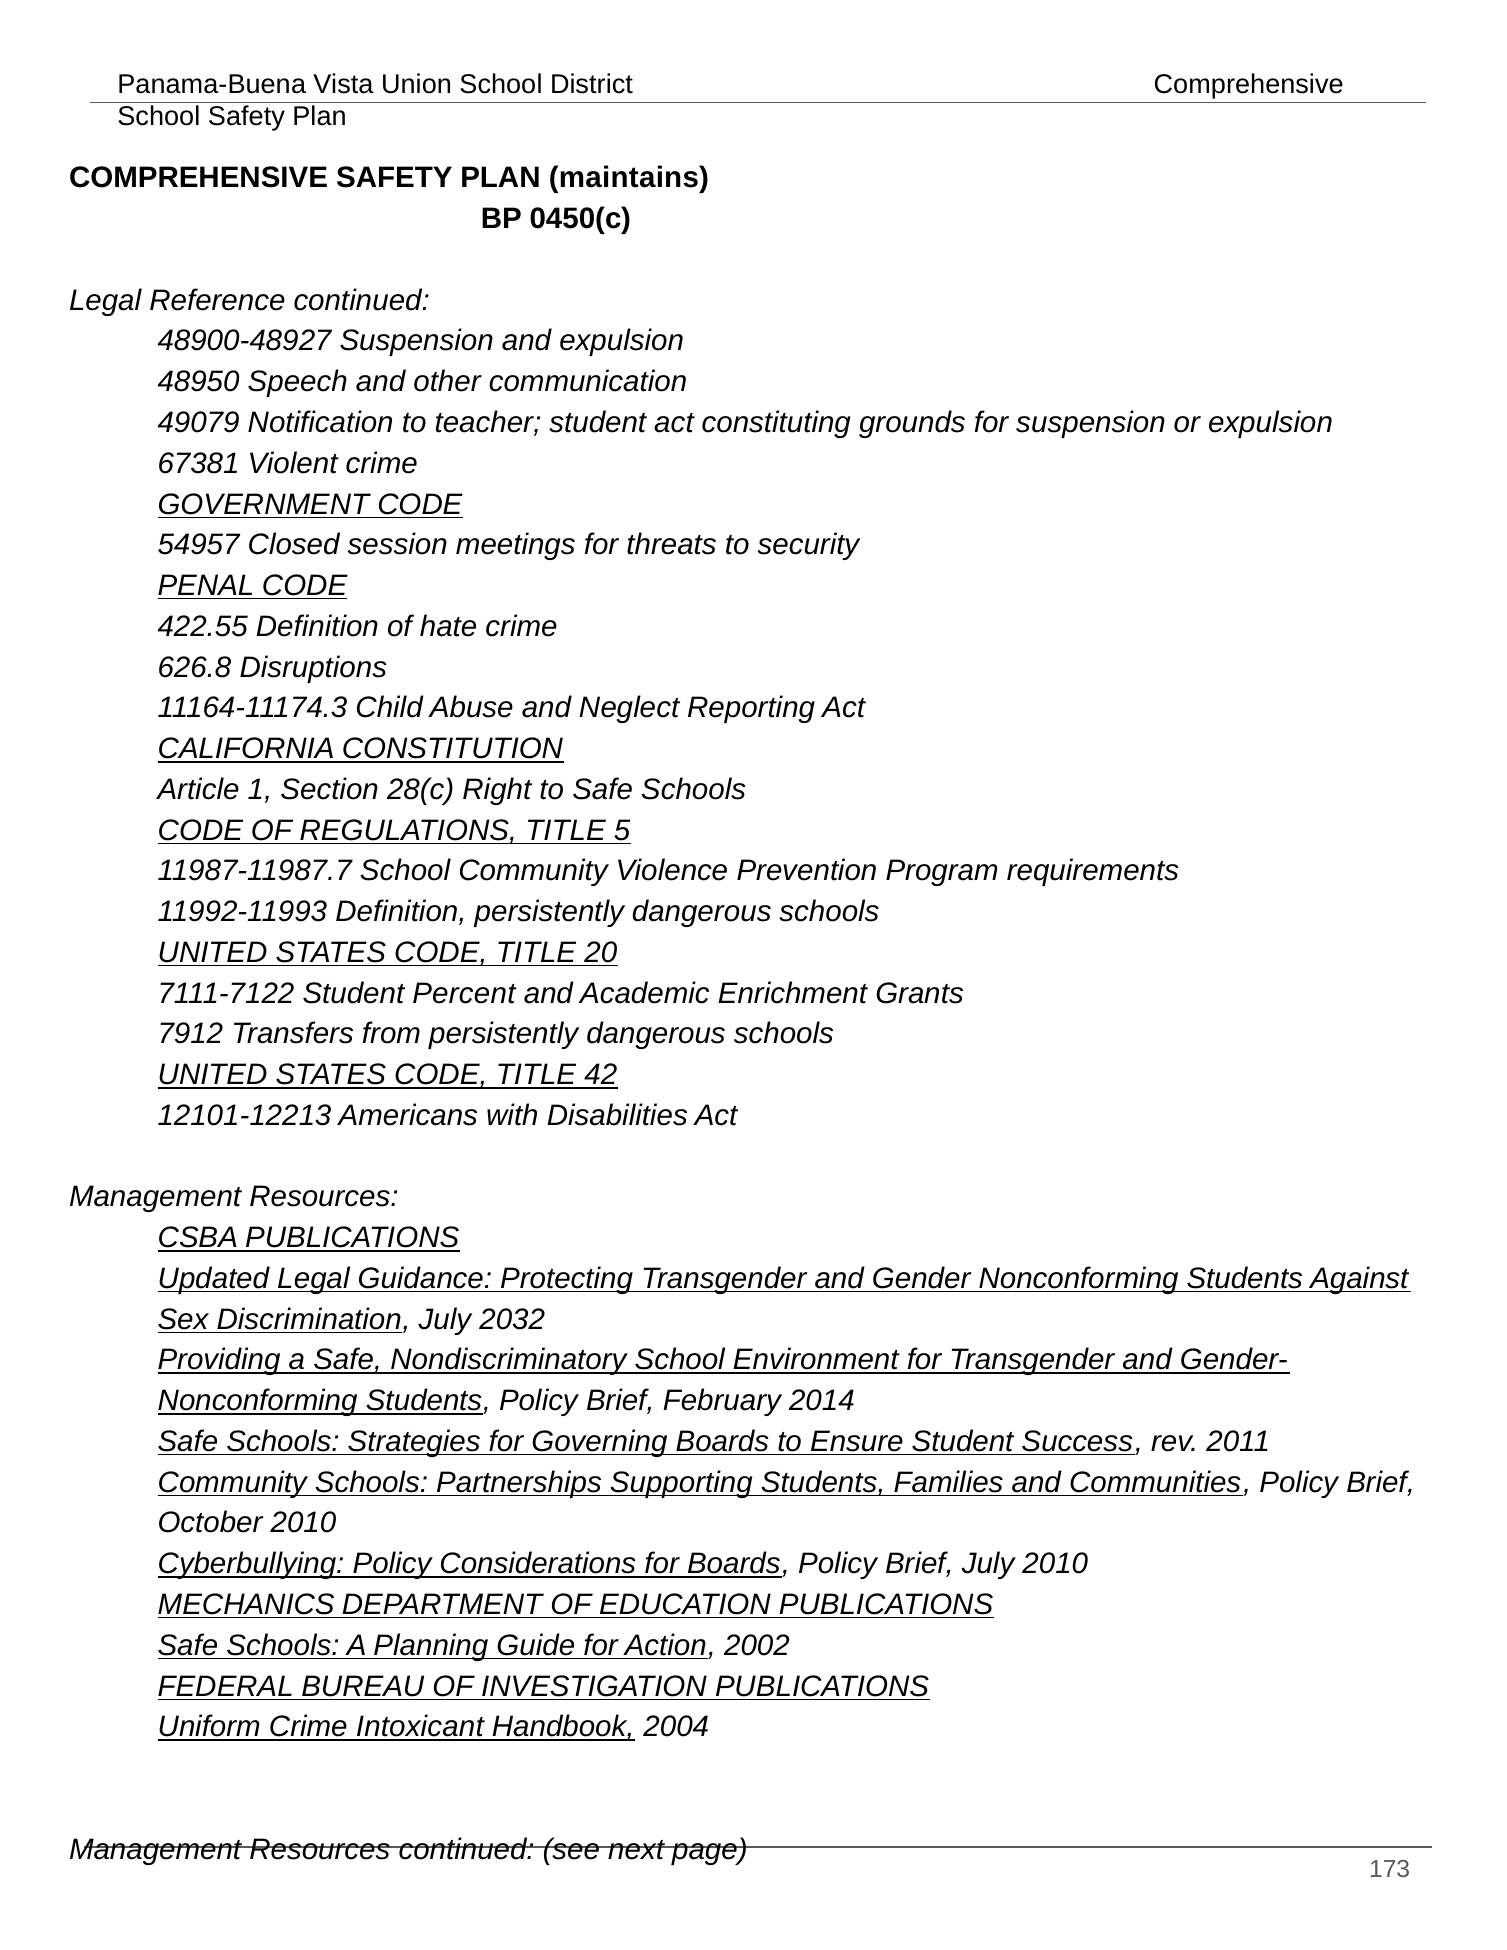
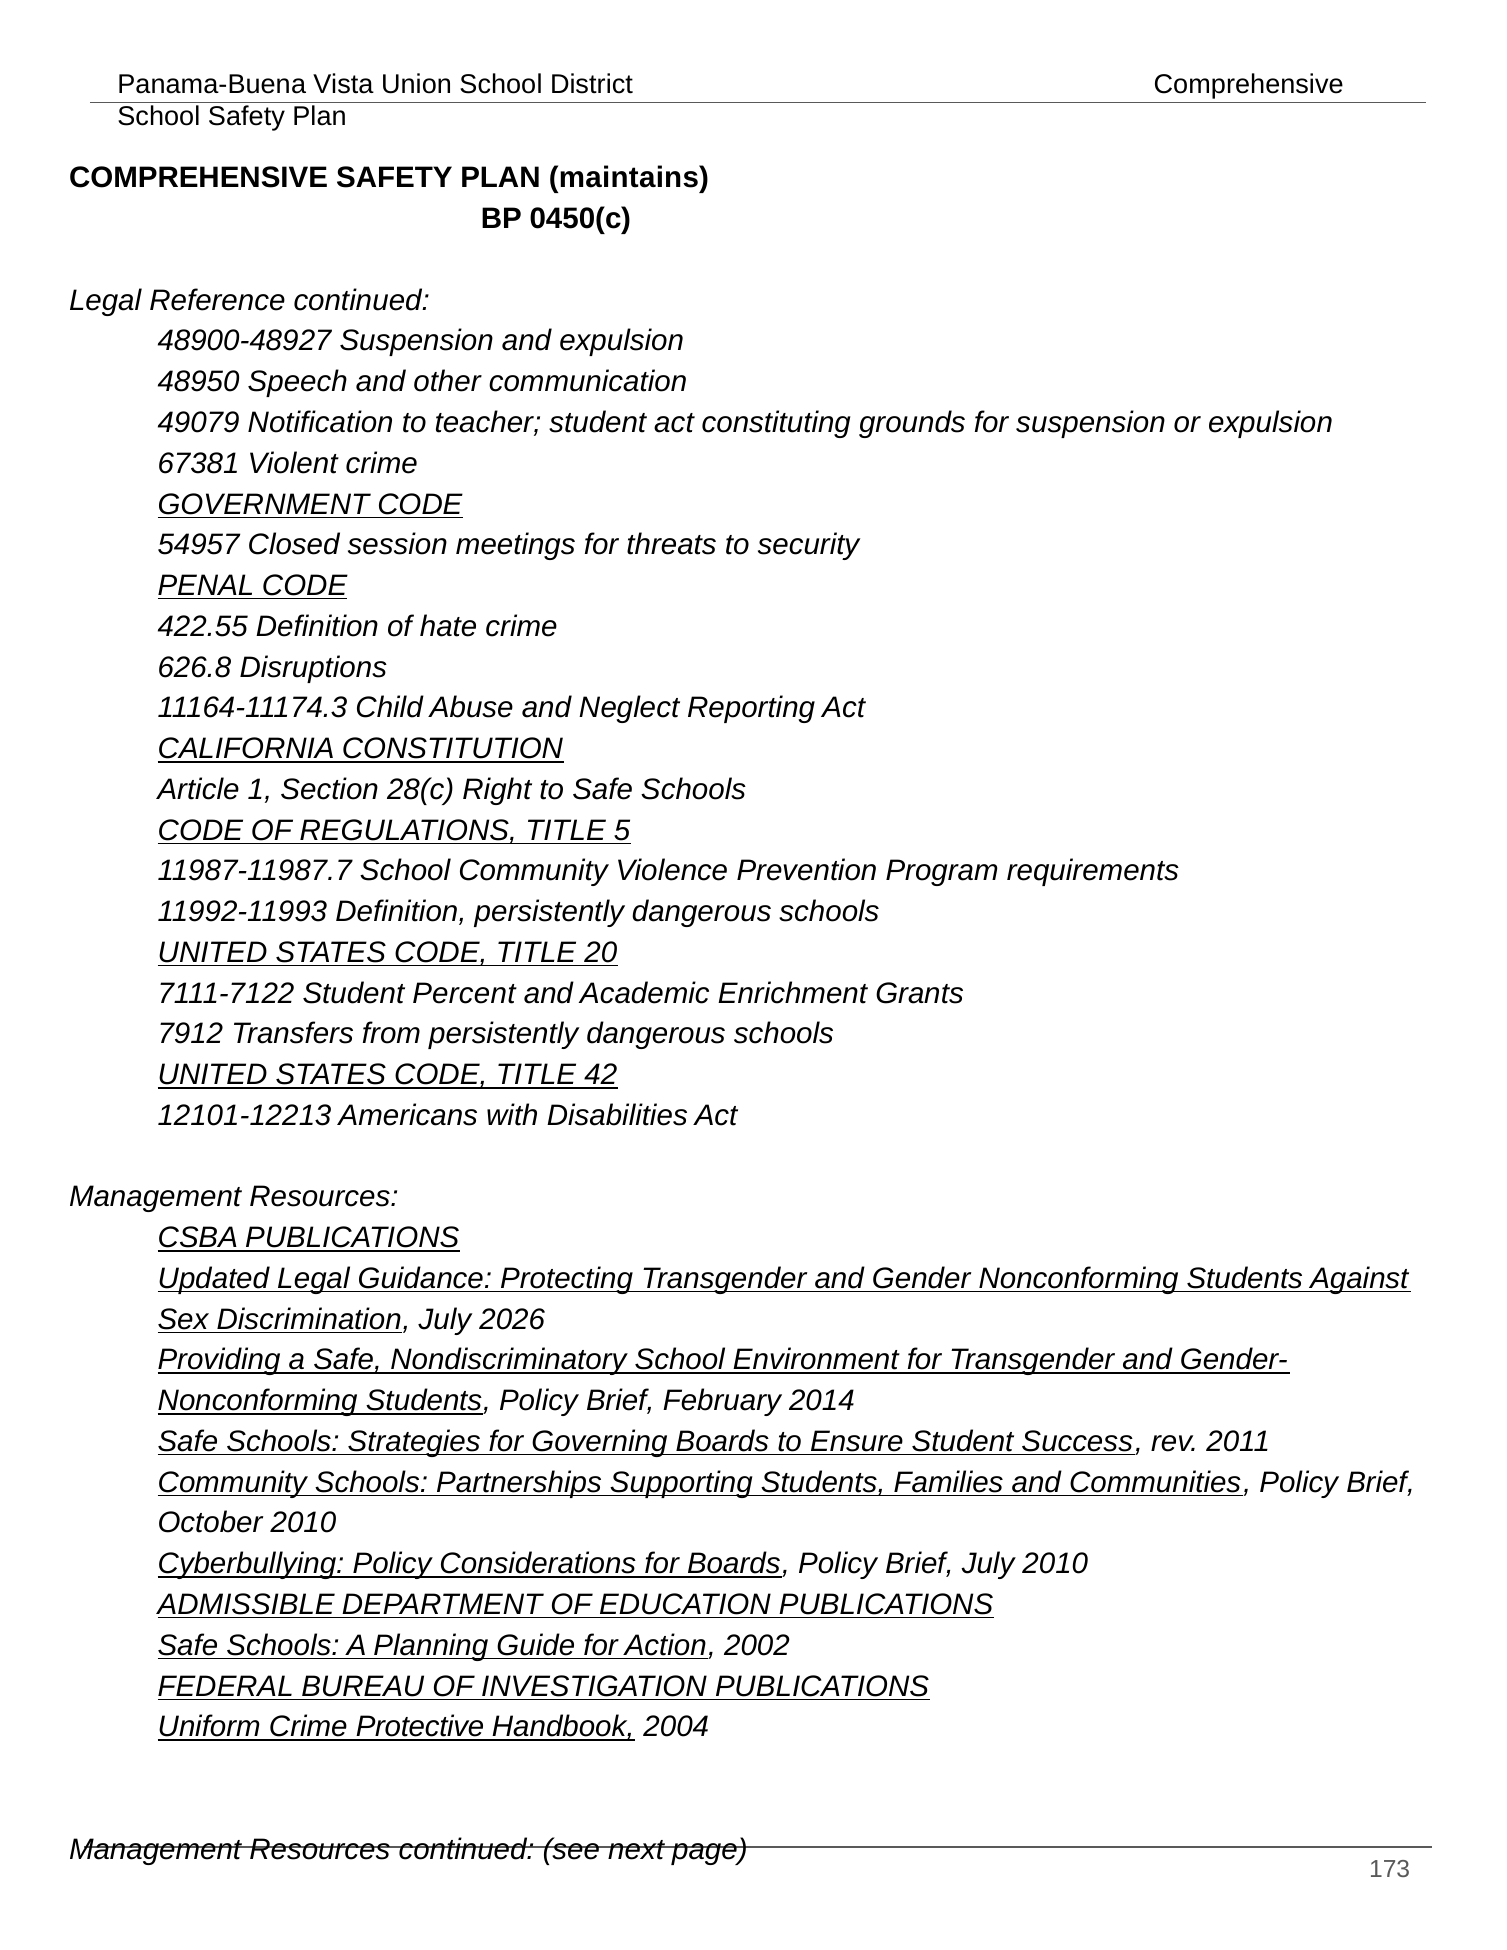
2032: 2032 -> 2026 (512, 1320)
MECHANICS: MECHANICS -> ADMISSIBLE (246, 1605)
Intoxicant: Intoxicant -> Protective (420, 1727)
